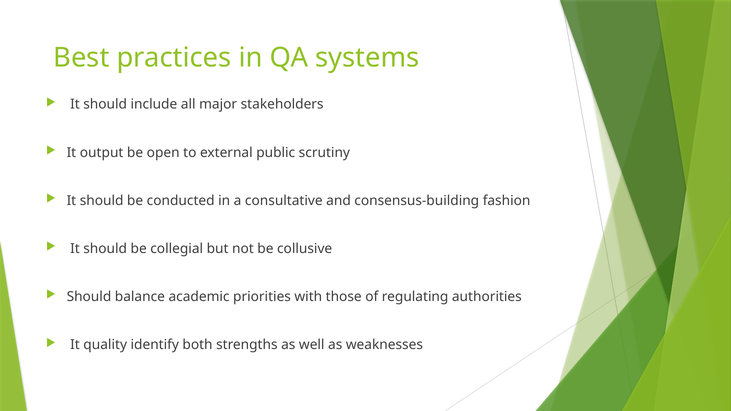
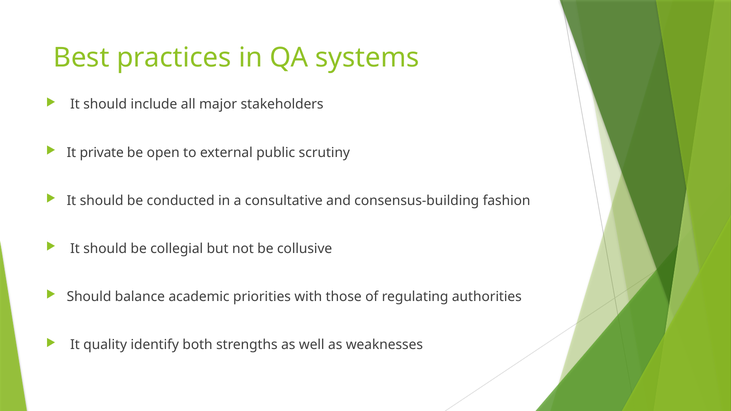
output: output -> private (102, 153)
